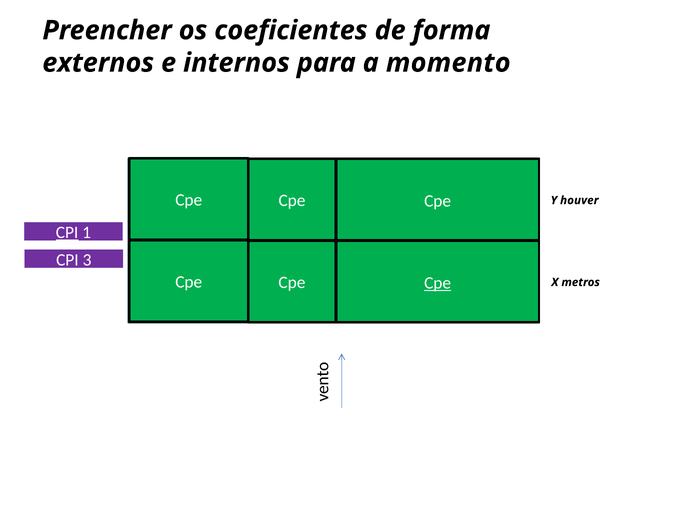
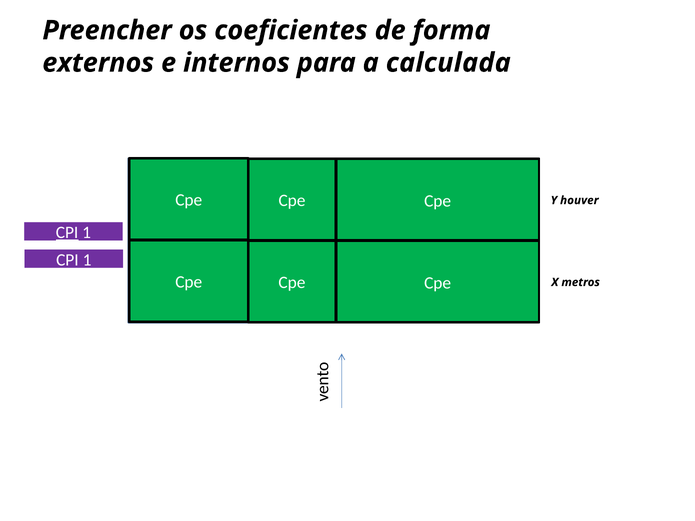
momento: momento -> calculada (448, 63)
3: 3 -> 1 (87, 260)
Cpe underline: present -> none (438, 283)
